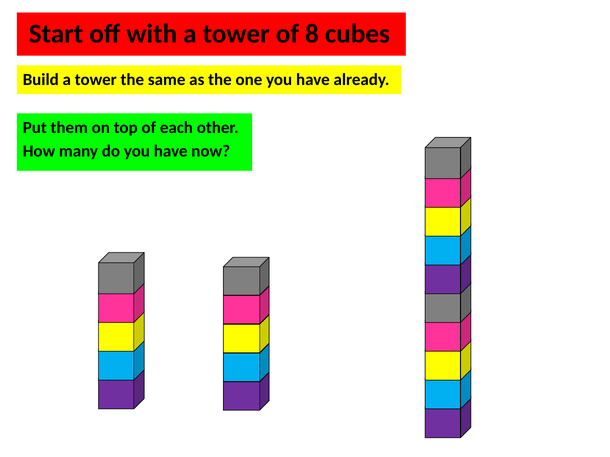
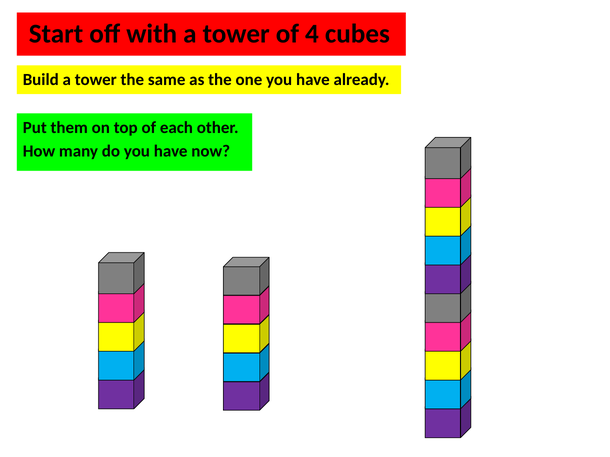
8: 8 -> 4 (312, 34)
